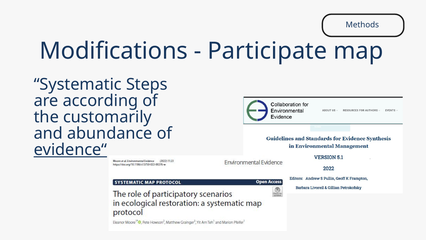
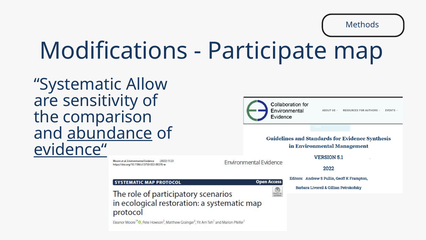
Steps: Steps -> Allow (147, 84)
according: according -> sensitivity (100, 101)
customarily: customarily -> comparison (108, 117)
abundance underline: none -> present (110, 133)
